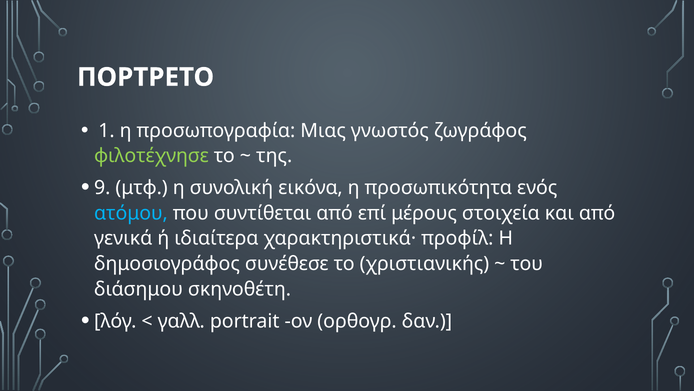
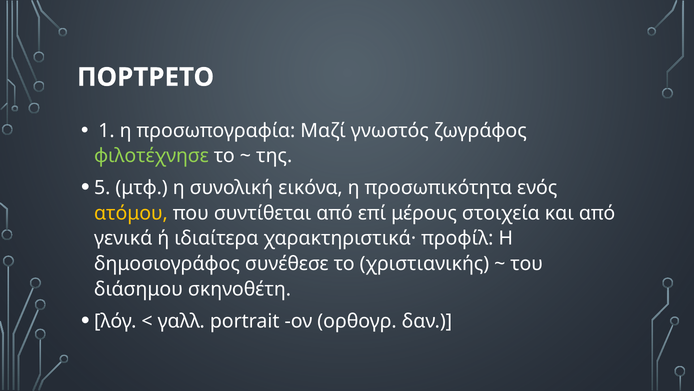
Μιας: Μιας -> Μαζί (323, 130)
9: 9 -> 5 (102, 188)
ατόμου colour: light blue -> yellow (131, 213)
